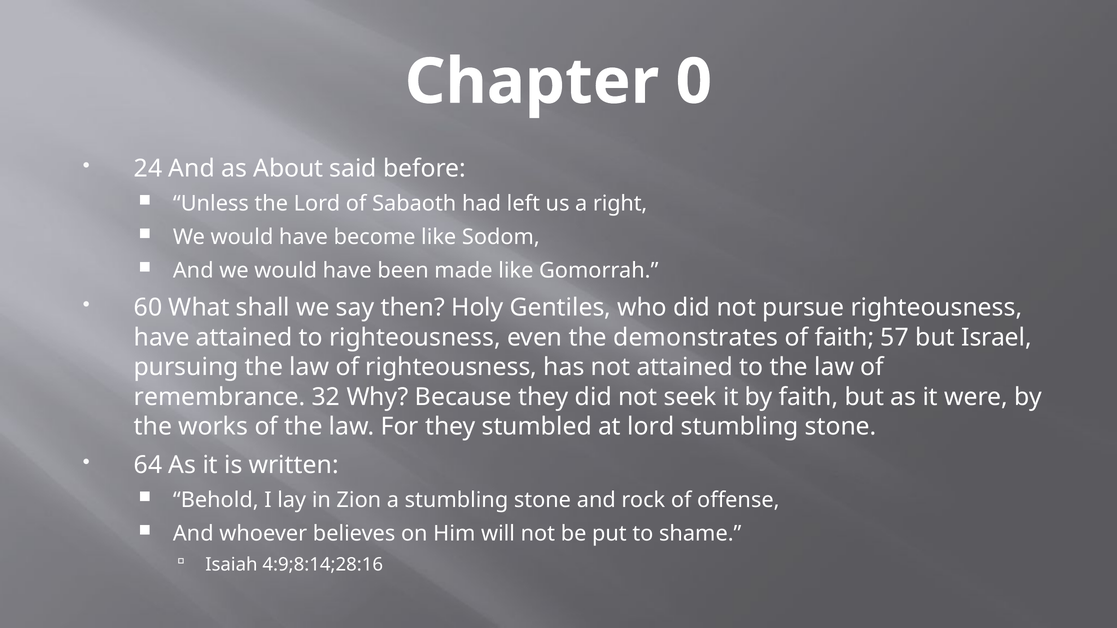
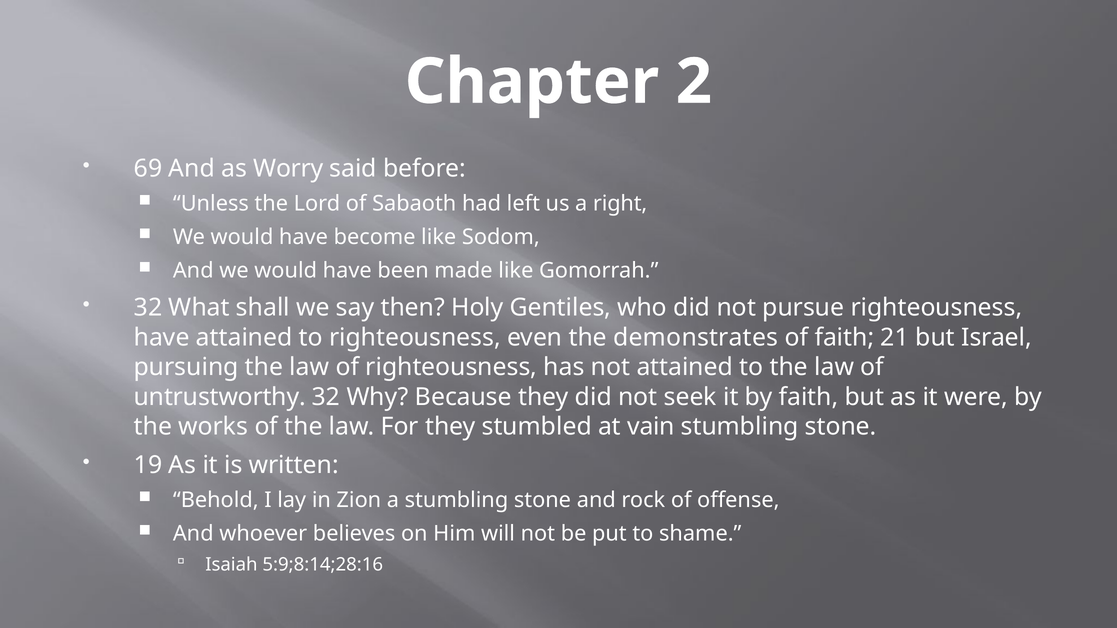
0: 0 -> 2 (694, 82)
24: 24 -> 69 (148, 169)
About: About -> Worry (288, 169)
60: 60 -> 32 (148, 308)
57: 57 -> 21 (895, 338)
remembrance: remembrance -> untrustworthy (220, 397)
at lord: lord -> vain (651, 427)
64: 64 -> 19 (148, 465)
4:9;8:14;28:16: 4:9;8:14;28:16 -> 5:9;8:14;28:16 (323, 565)
